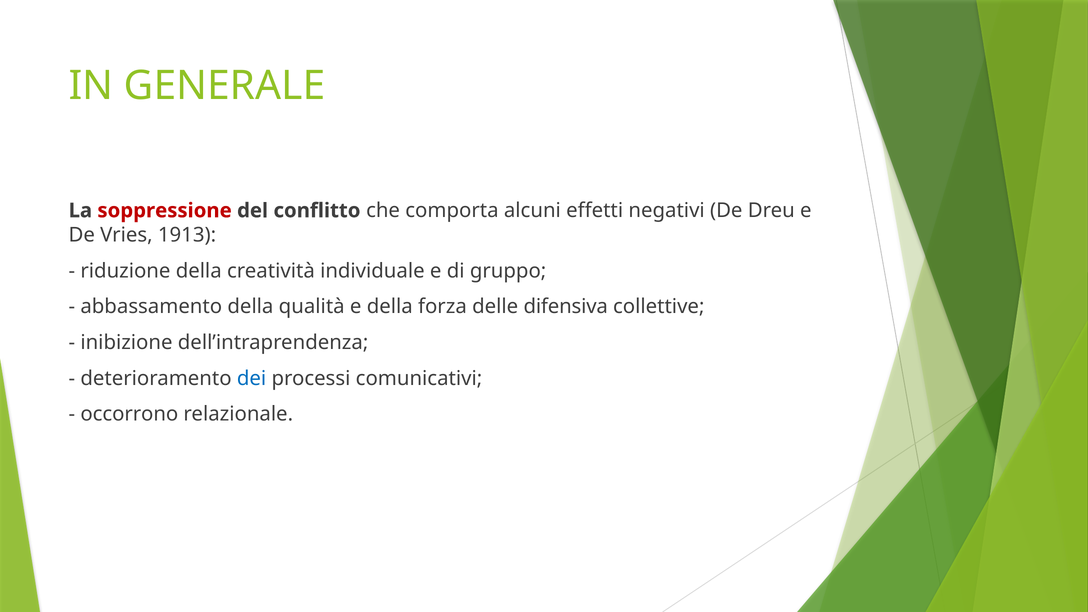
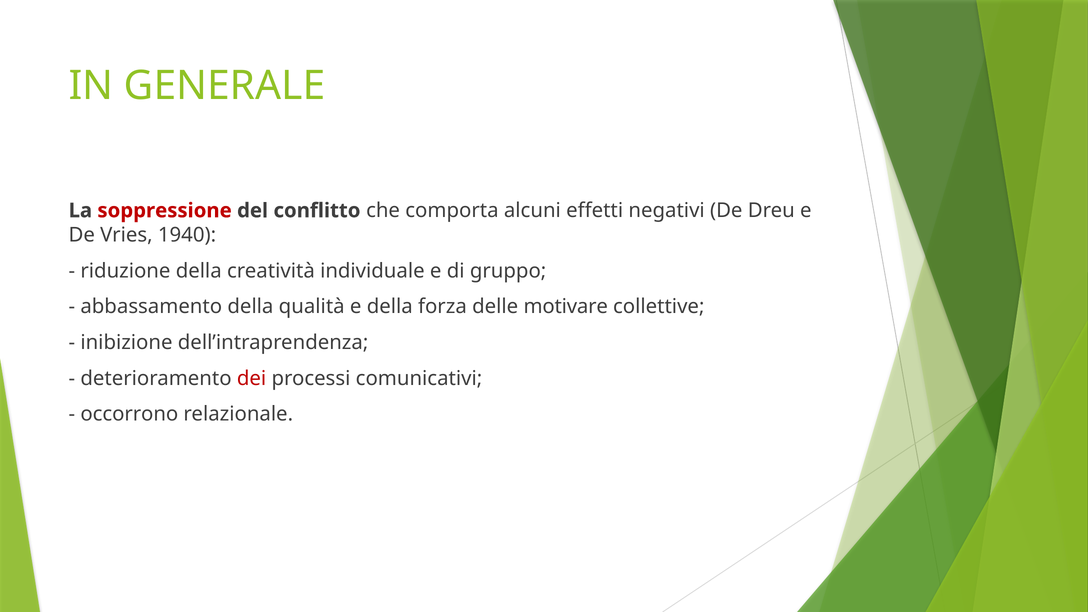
1913: 1913 -> 1940 (187, 235)
difensiva: difensiva -> motivare (566, 307)
dei colour: blue -> red (252, 378)
